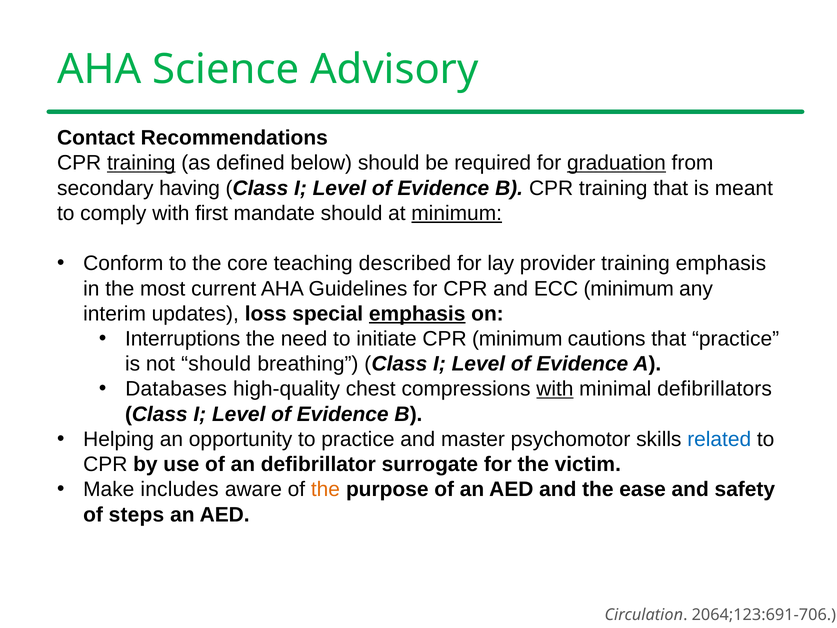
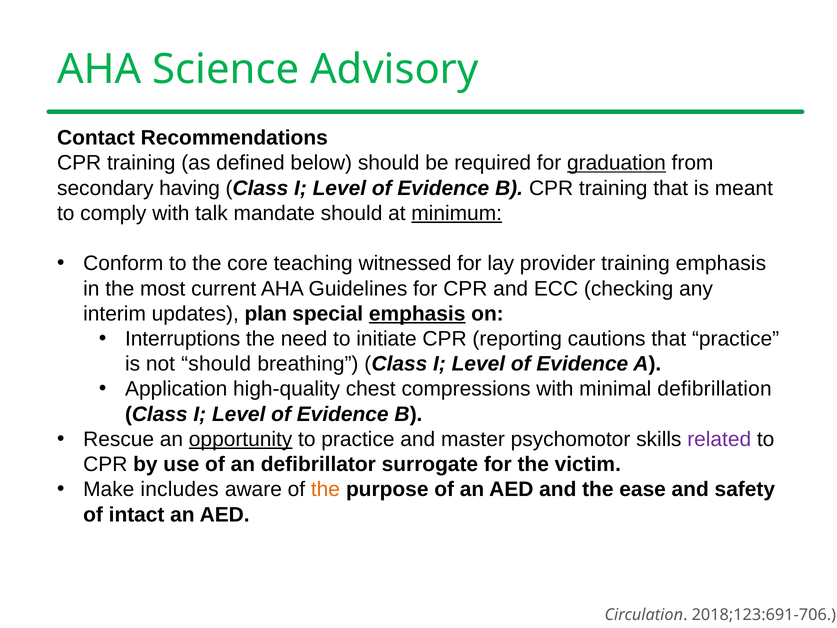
training underline: present -> none (141, 163)
first: first -> talk (211, 213)
described: described -> witnessed (405, 263)
ECC minimum: minimum -> checking (629, 288)
loss: loss -> plan (266, 314)
CPR minimum: minimum -> reporting (517, 339)
Databases: Databases -> Application (176, 389)
with underline: present -> none (555, 389)
defibrillators: defibrillators -> defibrillation (715, 389)
Helping: Helping -> Rescue (119, 439)
opportunity underline: none -> present (241, 439)
related colour: blue -> purple (719, 439)
steps: steps -> intact (137, 514)
2064;123:691-706: 2064;123:691-706 -> 2018;123:691-706 (764, 615)
